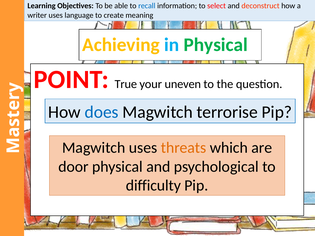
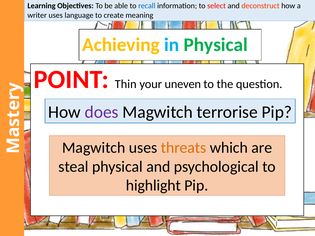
True: True -> Thin (126, 84)
does colour: blue -> purple (102, 112)
door: door -> steal (74, 167)
difficulty: difficulty -> highlight (153, 186)
